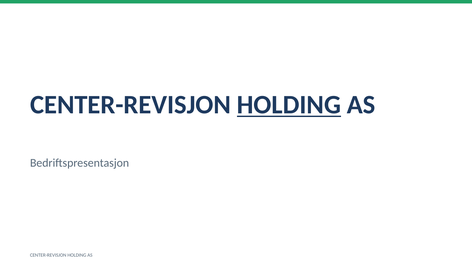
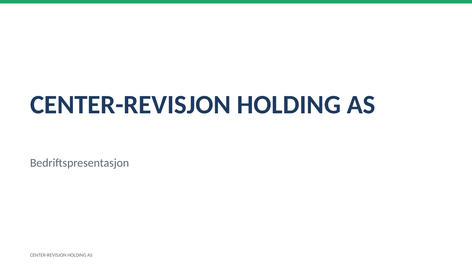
HOLDING underline: present -> none (289, 105)
